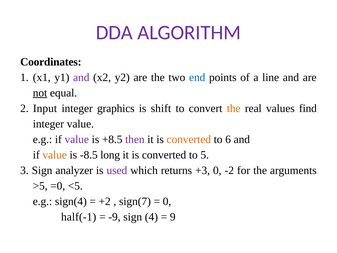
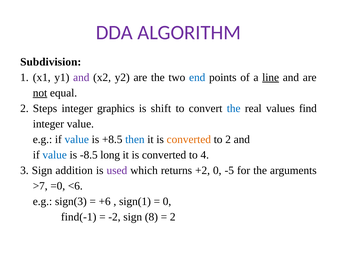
Coordinates: Coordinates -> Subdivision (51, 62)
line underline: none -> present (271, 77)
Input: Input -> Steps (45, 108)
the colour: orange -> blue (234, 108)
value colour: purple -> blue (77, 139)
then colour: purple -> blue (135, 139)
to 6: 6 -> 2 (228, 139)
value colour: orange -> blue (55, 155)
5: 5 -> 4 (205, 155)
analyzer: analyzer -> addition (74, 170)
+3: +3 -> +2 (203, 170)
-2: -2 -> -5 (229, 170)
>5: >5 -> >7 (40, 186)
<5: <5 -> <6 (75, 186)
sign(4: sign(4 -> sign(3 (71, 201)
+2: +2 -> +6 (105, 201)
sign(7: sign(7 -> sign(1 (135, 201)
half(-1: half(-1 -> find(-1 (79, 217)
-9: -9 -> -2 (114, 217)
4: 4 -> 8 (151, 217)
9: 9 -> 2 (173, 217)
